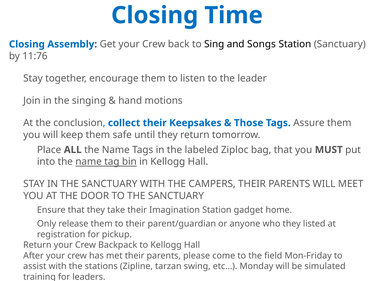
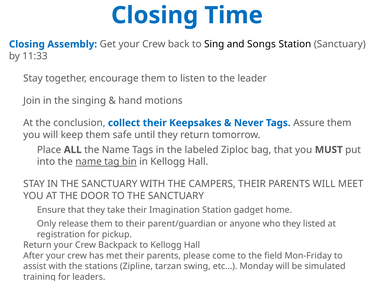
11:76: 11:76 -> 11:33 (35, 56)
Those: Those -> Never (249, 123)
